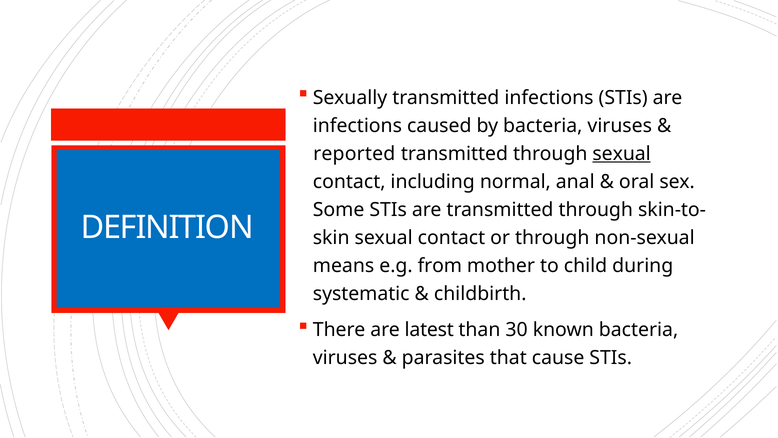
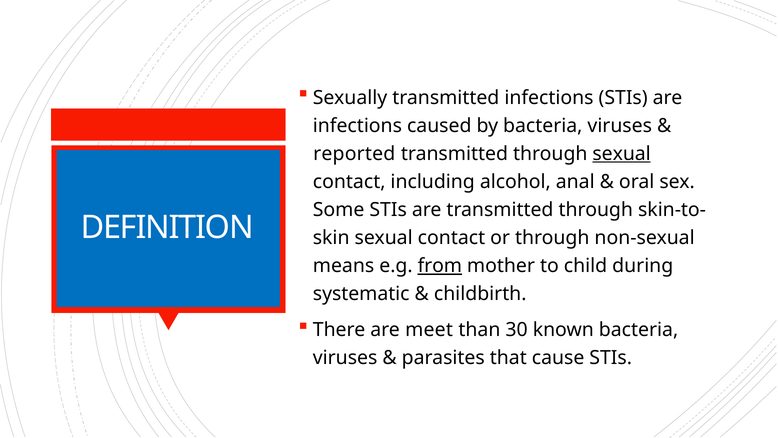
normal: normal -> alcohol (515, 182)
from underline: none -> present (440, 266)
latest: latest -> meet (429, 330)
